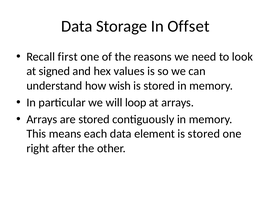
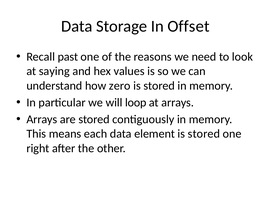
first: first -> past (68, 57)
signed: signed -> saying (54, 71)
wish: wish -> zero (120, 86)
